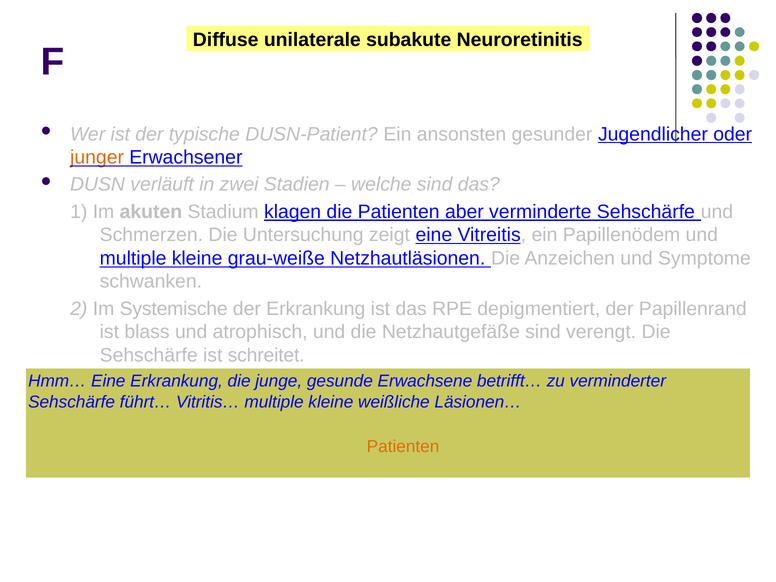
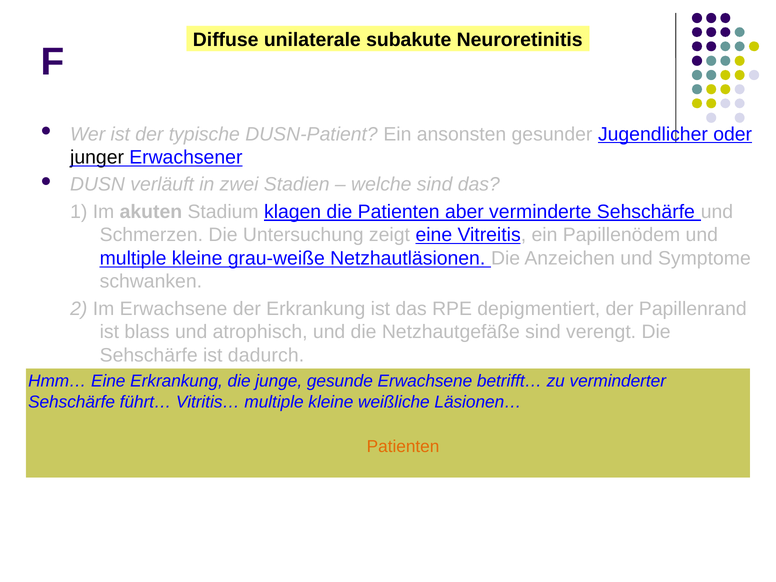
junger colour: orange -> black (97, 157)
Im Systemische: Systemische -> Erwachsene (174, 309)
schreitet: schreitet -> dadurch (266, 355)
